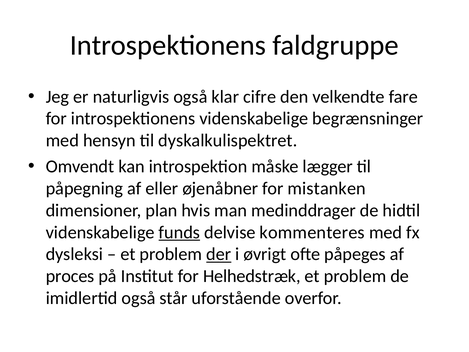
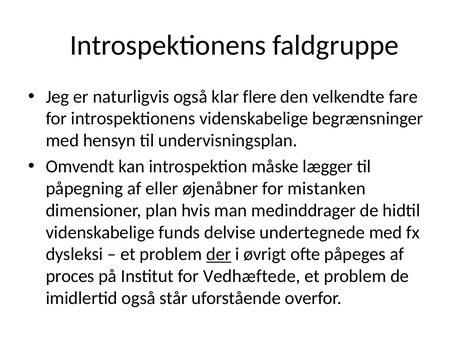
cifre: cifre -> flere (260, 97)
dyskalkulispektret: dyskalkulispektret -> undervisningsplan (228, 140)
funds underline: present -> none (179, 232)
kommenteres: kommenteres -> undertegnede (312, 232)
Helhedstræk: Helhedstræk -> Vedhæftede (252, 276)
